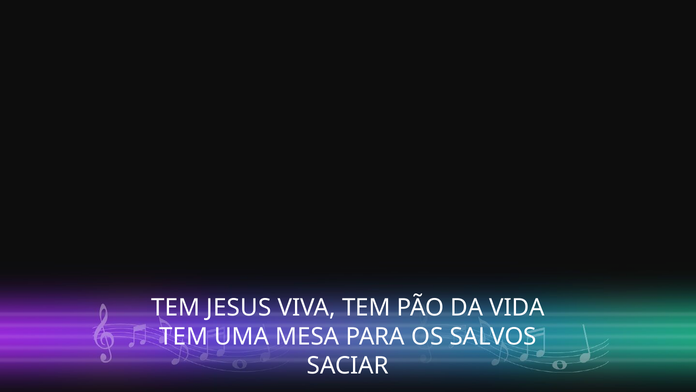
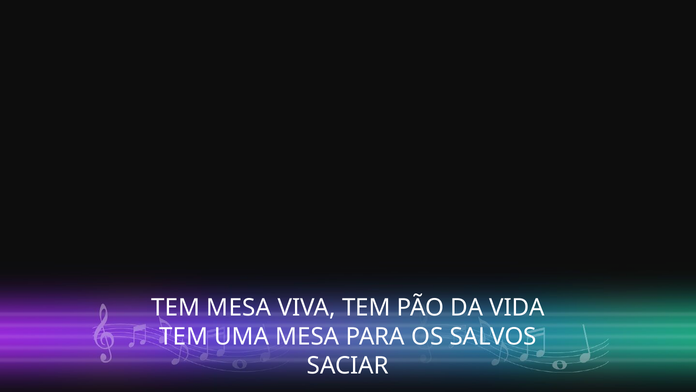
TEM JESUS: JESUS -> MESA (239, 307)
